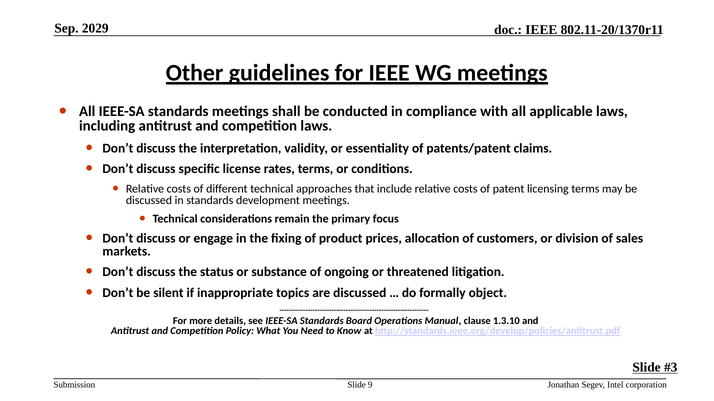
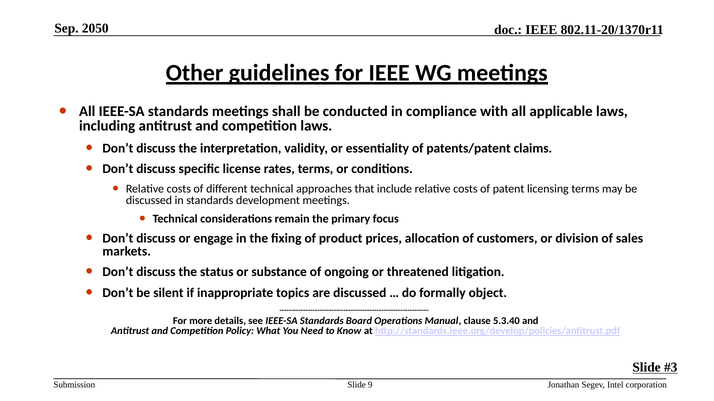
2029: 2029 -> 2050 (95, 28)
1.3.10: 1.3.10 -> 5.3.40 (506, 321)
